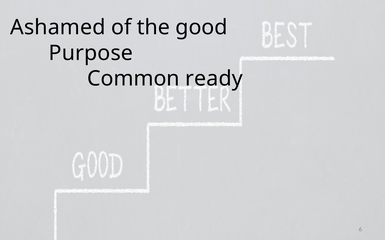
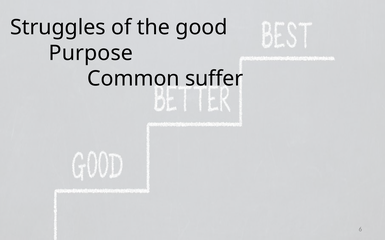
Ashamed: Ashamed -> Struggles (58, 27)
ready: ready -> suffer (214, 79)
